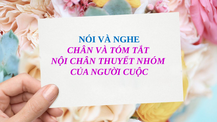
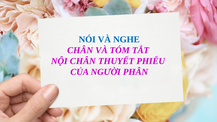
NHÓM: NHÓM -> PHIẾU (151, 61)
CUỘC: CUỘC -> PHÂN (136, 72)
